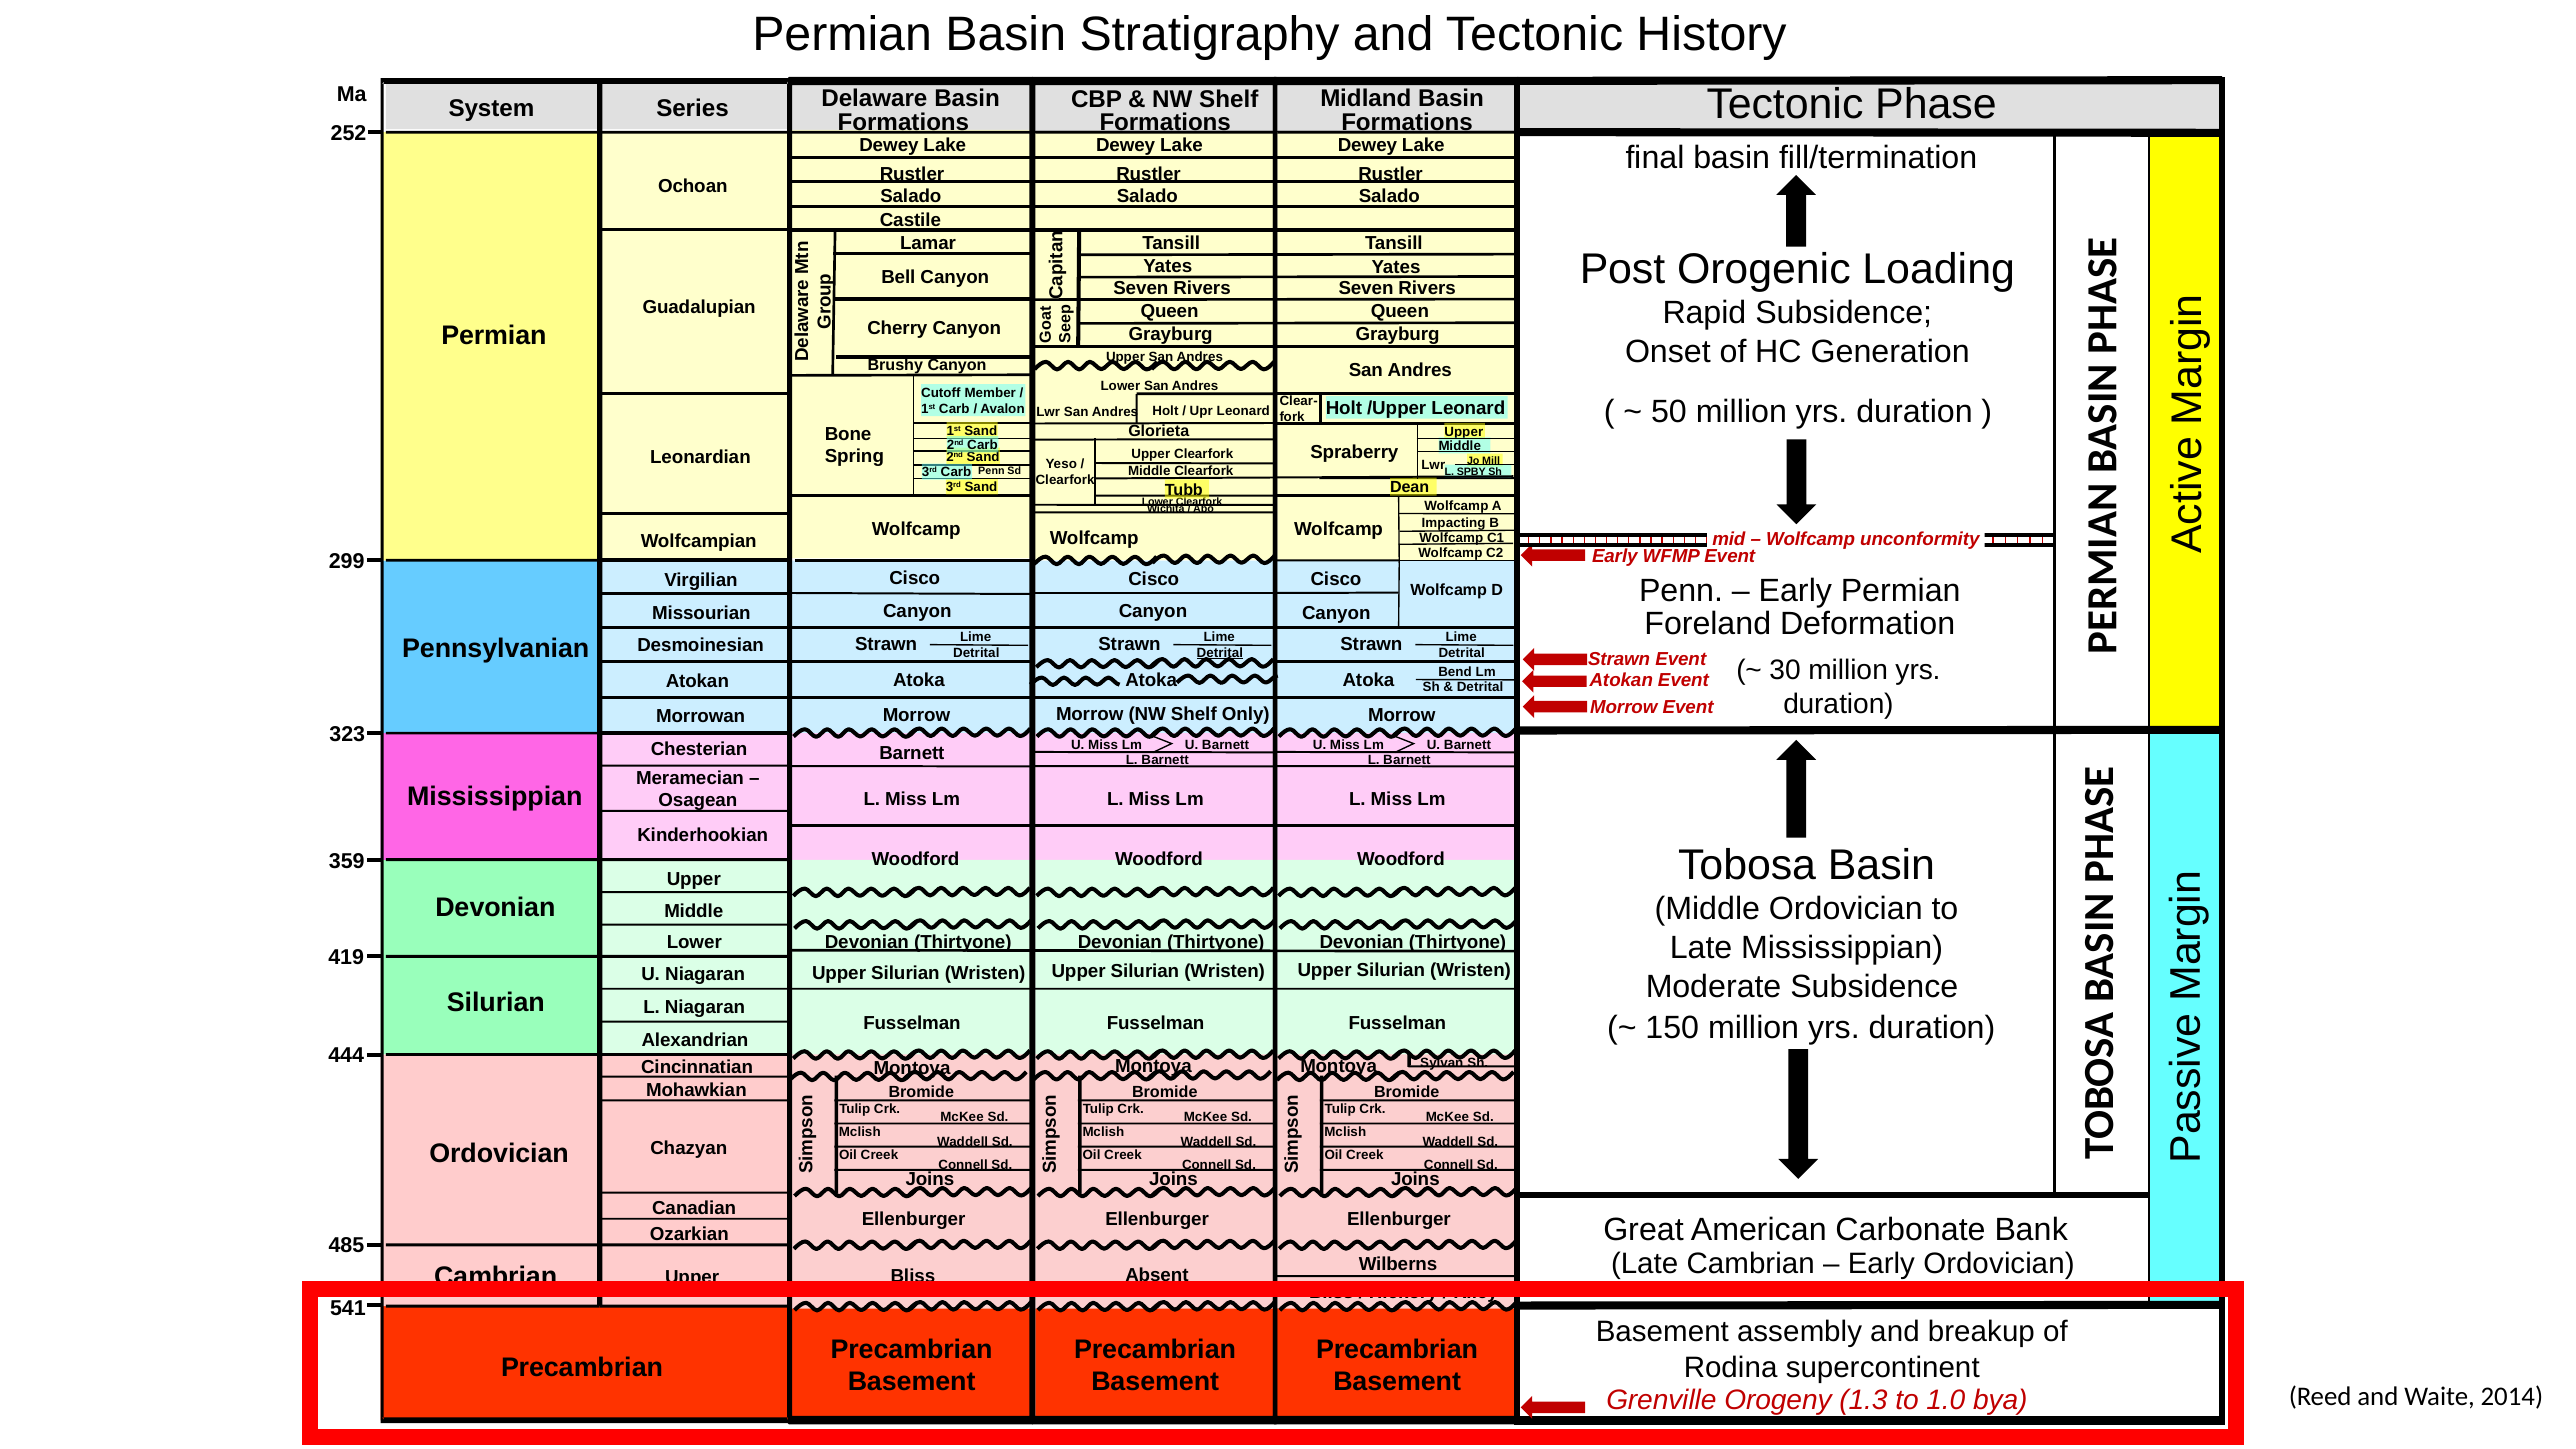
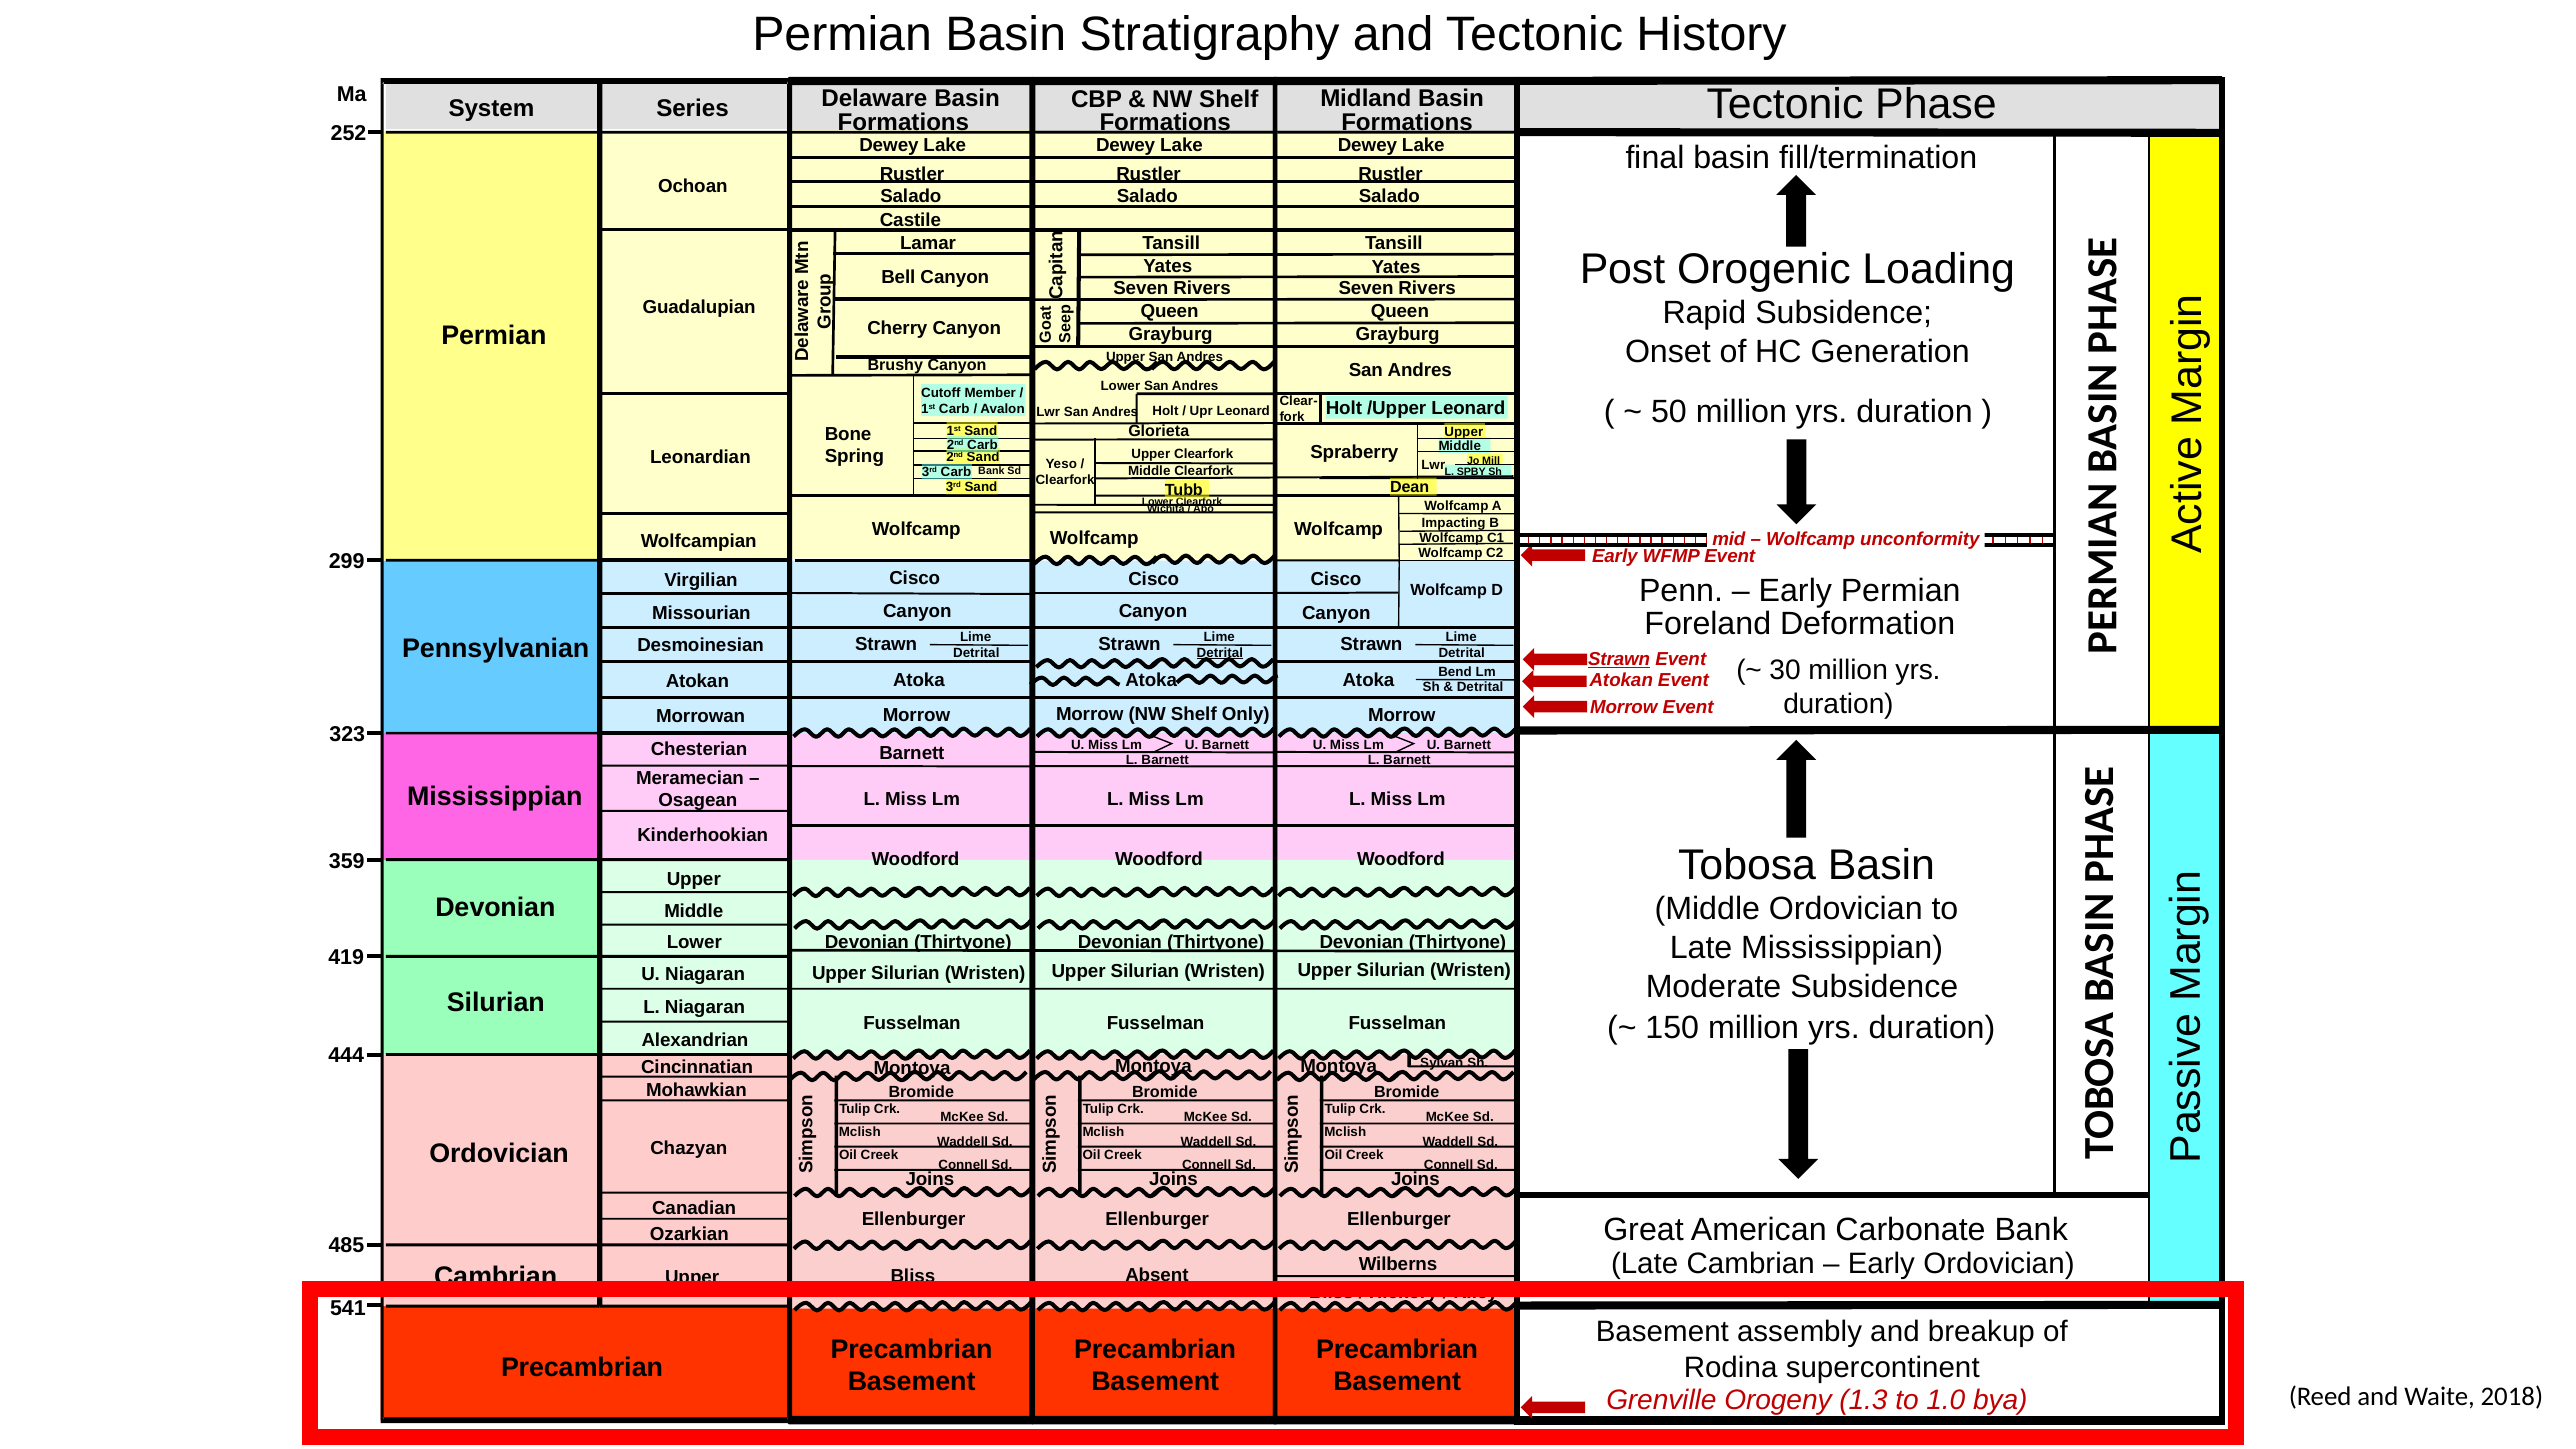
Penn: Penn -> Bank (991, 471)
Strawn underline: none -> present (1619, 659)
2014: 2014 -> 2018 (2512, 1397)
